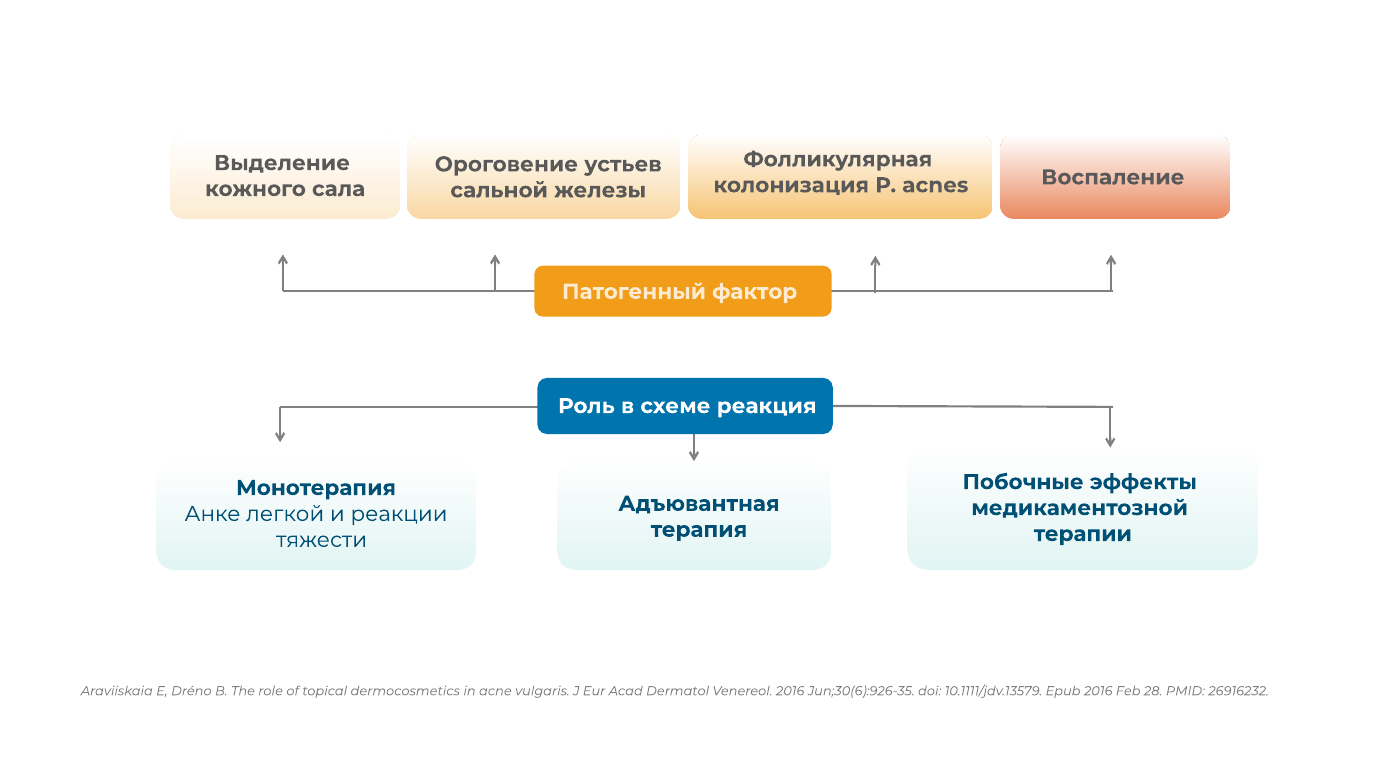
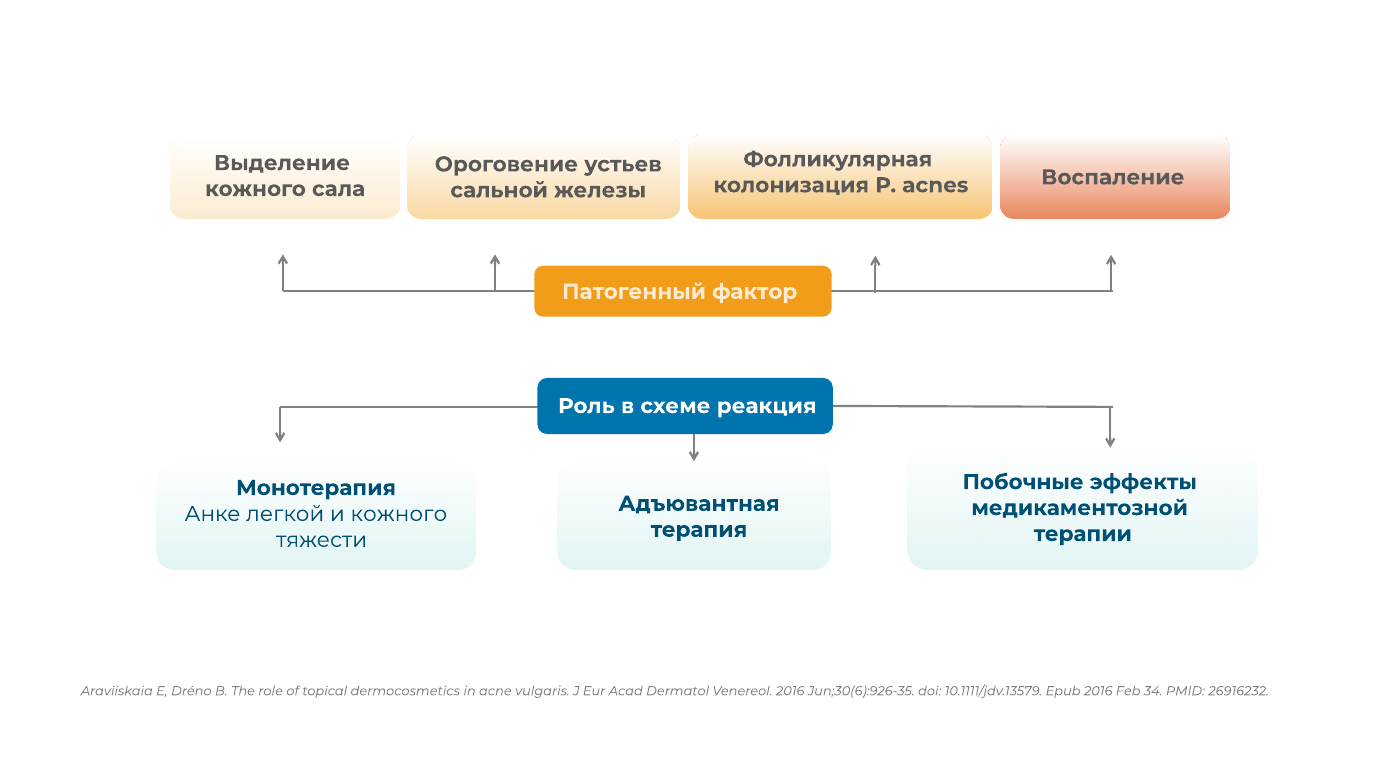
и реакции: реакции -> кожного (399, 514)
28: 28 -> 34 (1153, 691)
